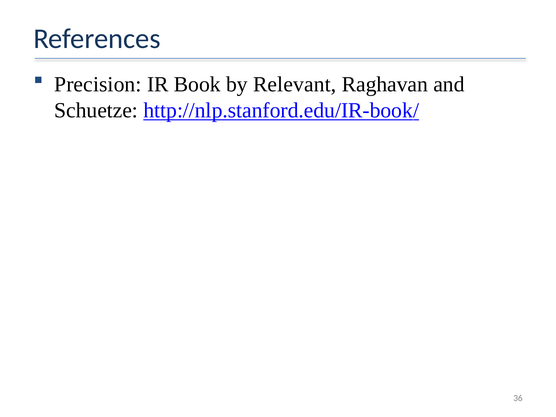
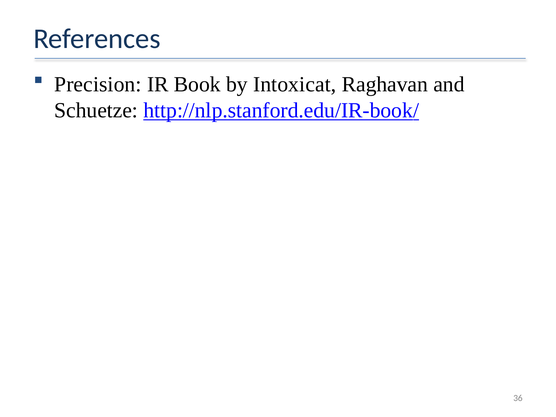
Relevant: Relevant -> Intoxicat (295, 84)
